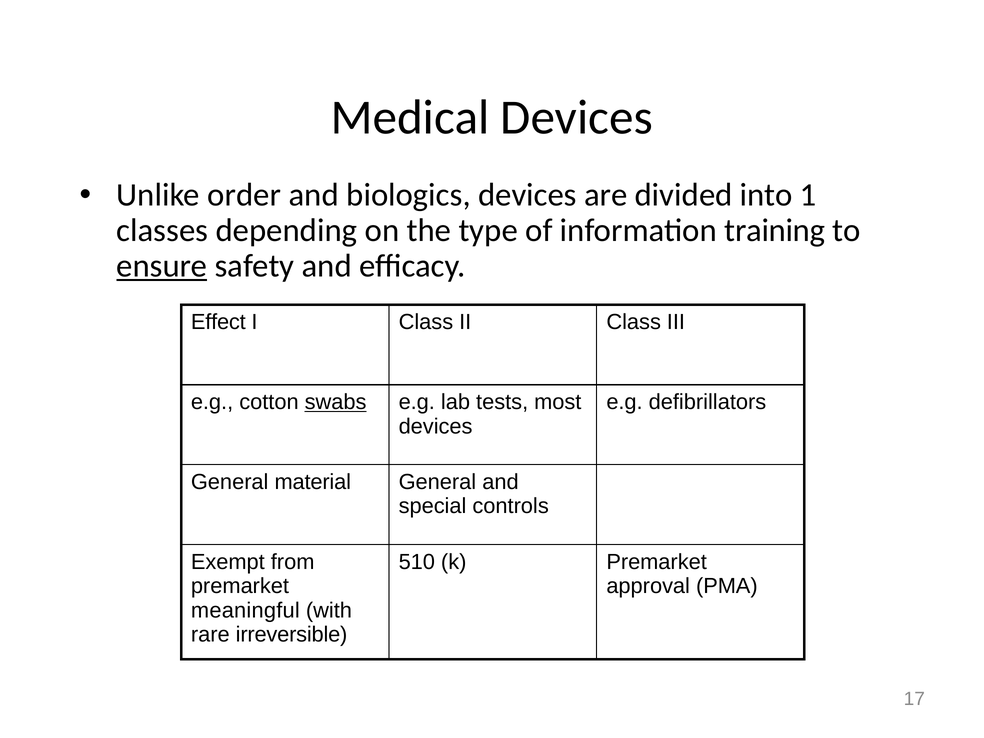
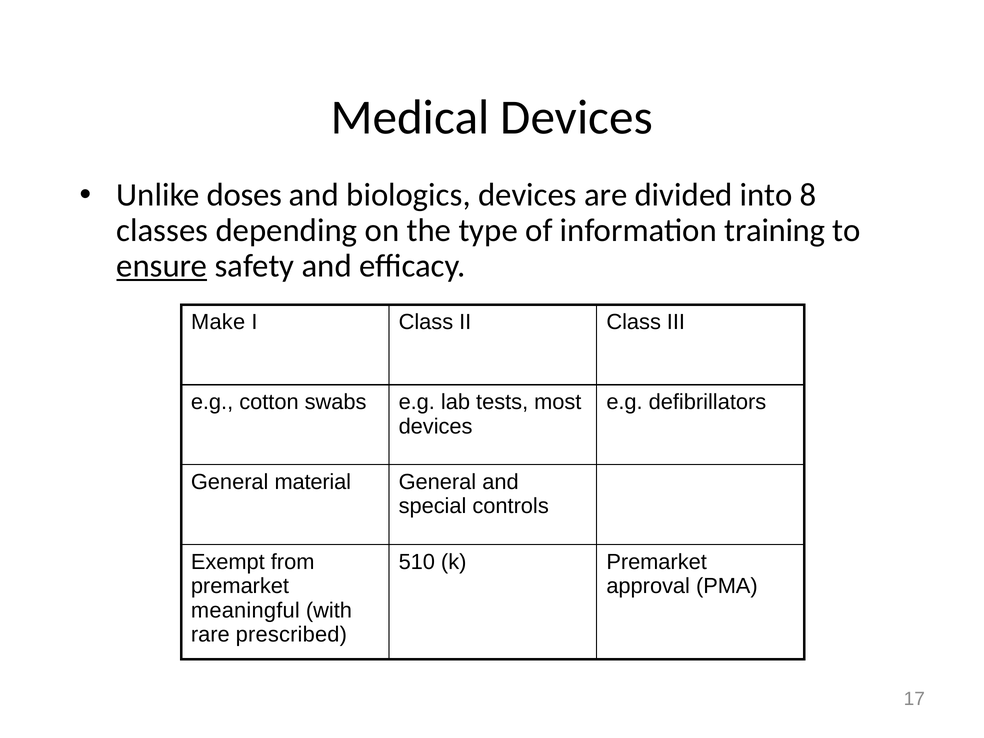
order: order -> doses (244, 195)
1: 1 -> 8 (808, 195)
Effect: Effect -> Make (218, 322)
swabs underline: present -> none (336, 402)
irreversible: irreversible -> prescribed (291, 635)
